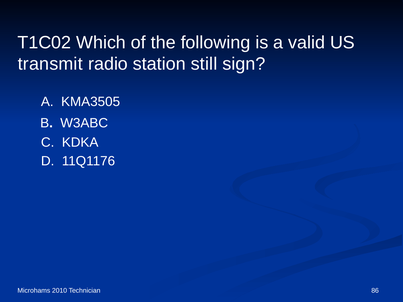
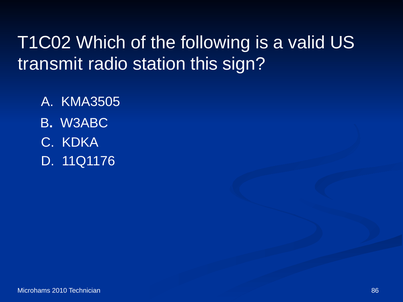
still: still -> this (204, 64)
